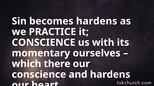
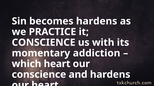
ourselves: ourselves -> addiction (97, 54)
which there: there -> heart (57, 64)
